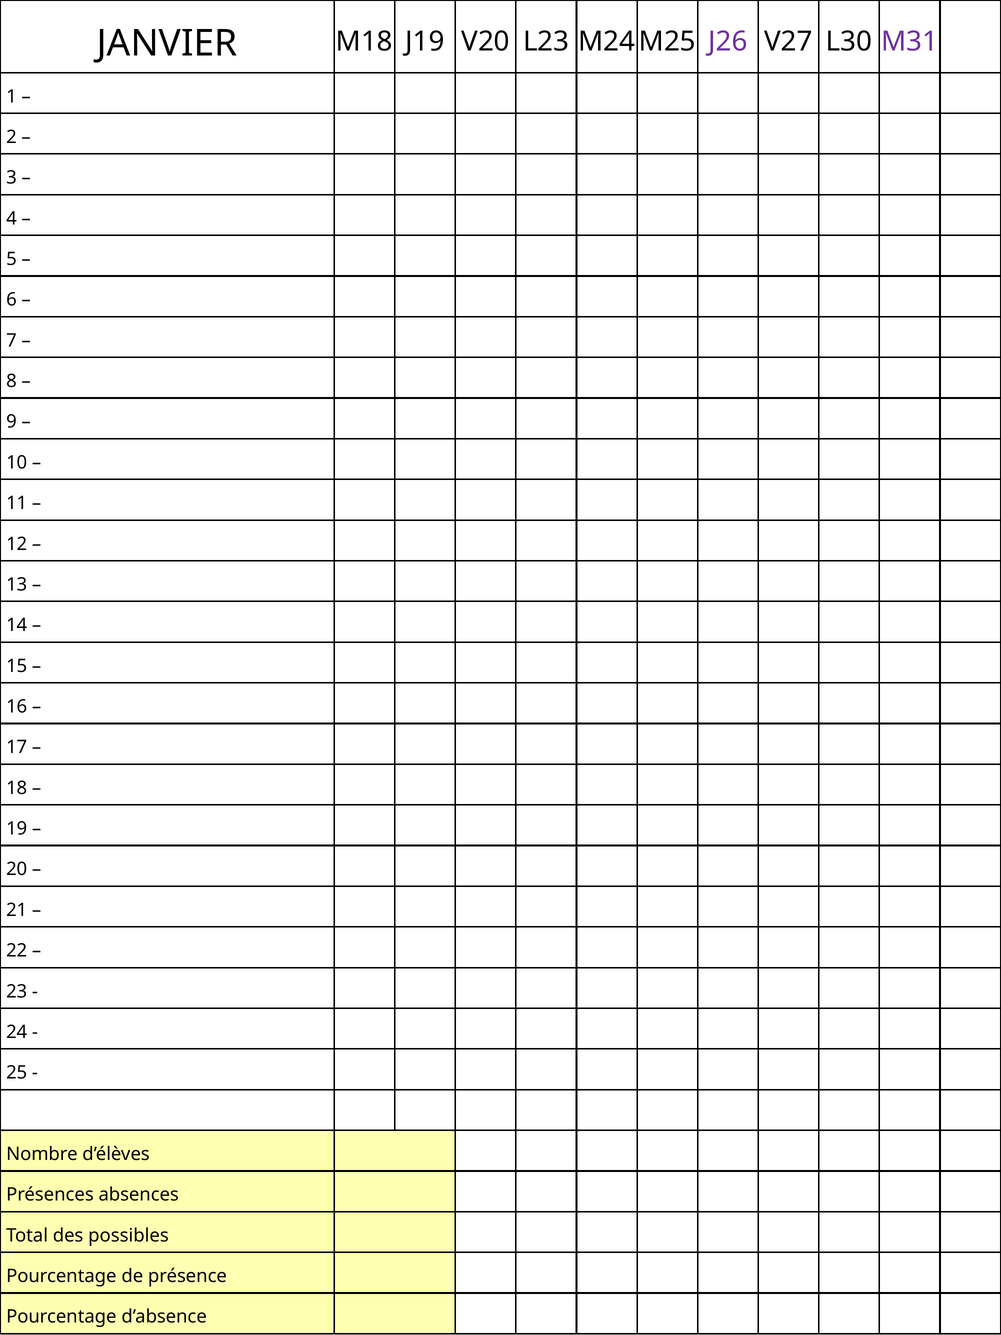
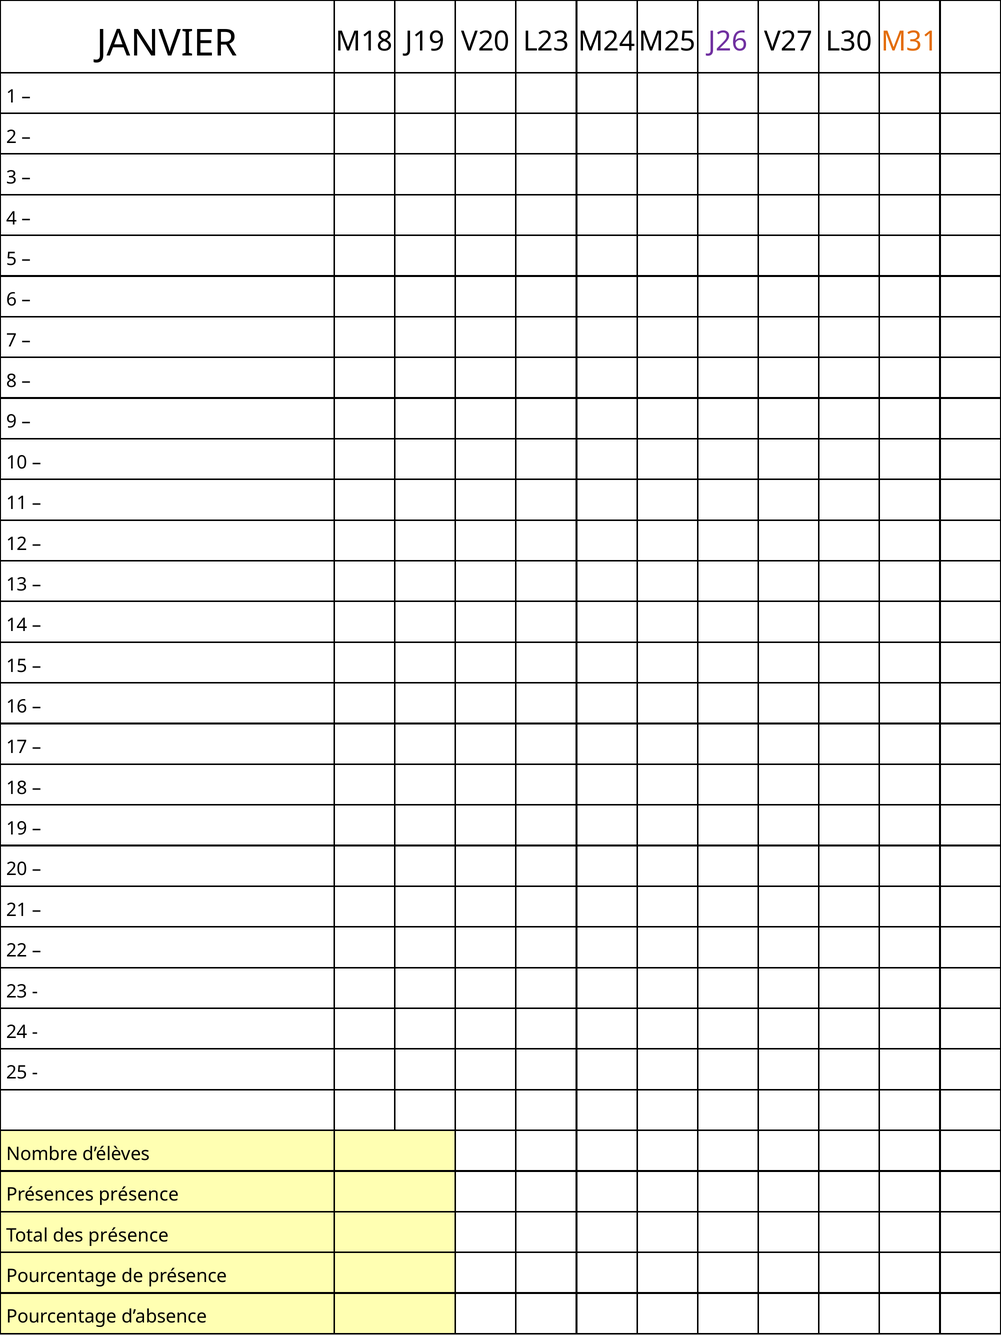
M31 colour: purple -> orange (910, 41)
Présences absences: absences -> présence (139, 1195)
des possibles: possibles -> présence (128, 1235)
